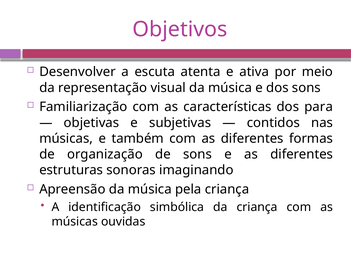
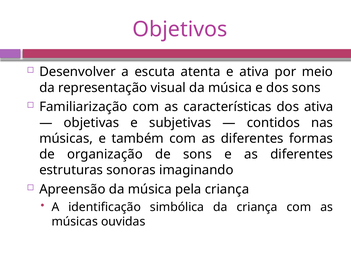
dos para: para -> ativa (319, 107)
